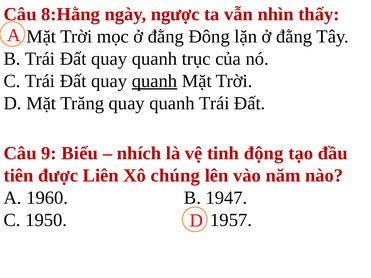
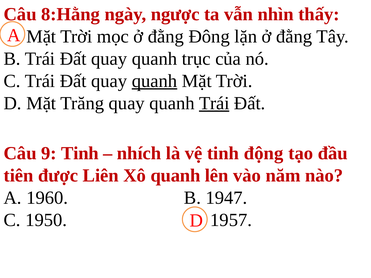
Trái underline: none -> present (214, 103)
9 Biểu: Biểu -> Tinh (80, 153)
Xô chúng: chúng -> quanh (175, 176)
